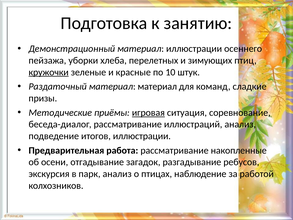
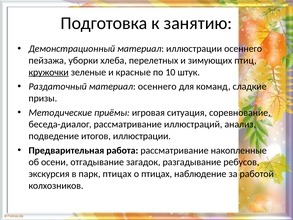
материал материал: материал -> осеннего (157, 86)
игровая underline: present -> none (148, 112)
парк анализ: анализ -> птицах (117, 174)
